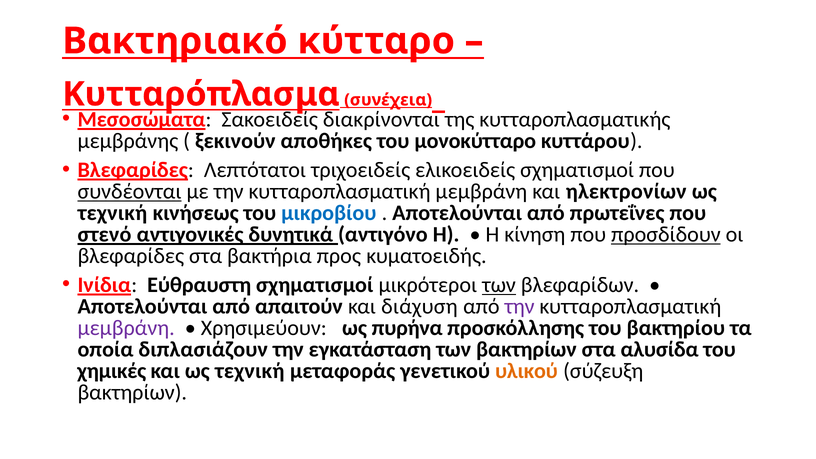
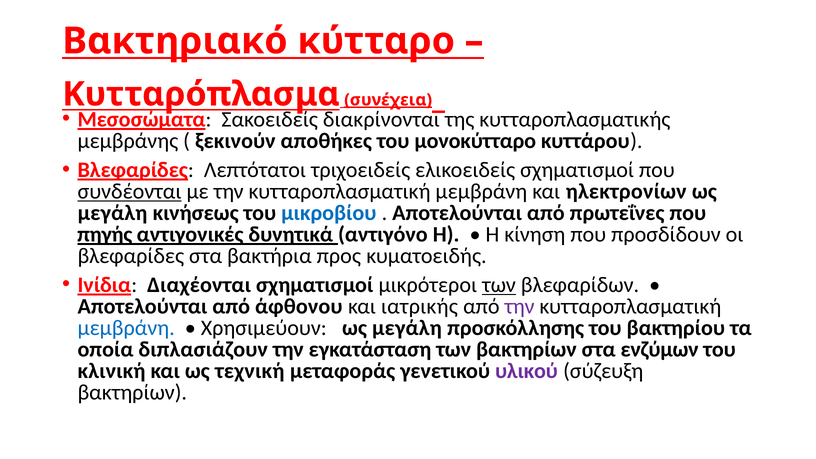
συνέχεια underline: none -> present (388, 100)
τεχνική: τεχνική -> μεγάλη (112, 213)
στενό: στενό -> πηγής (105, 234)
προσδίδουν underline: present -> none (666, 234)
Εύθραυστη: Εύθραυστη -> Διαχέονται (199, 285)
απαιτούν: απαιτούν -> άφθονου (299, 306)
διάχυση: διάχυση -> ιατρικής (419, 306)
μεμβράνη colour: purple -> blue (126, 328)
Χρησιμεύουν ως πυρήνα: πυρήνα -> μεγάλη (407, 328)
αλυσίδα: αλυσίδα -> ενζύμων (660, 349)
χημικές: χημικές -> κλινική (111, 371)
υλικού colour: orange -> purple (526, 371)
